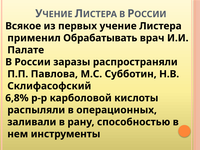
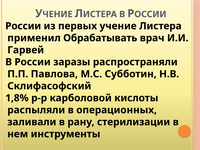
Всякое: Всякое -> России (23, 26)
Палате: Палате -> Гарвей (26, 50)
6,8%: 6,8% -> 1,8% (17, 98)
способностью: способностью -> стерилизации (134, 122)
